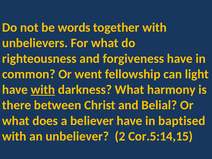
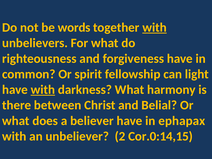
with underline: none -> present (155, 27)
went: went -> spirit (88, 74)
baptised: baptised -> ephapax (182, 121)
Cor.5:14,15: Cor.5:14,15 -> Cor.0:14,15 (161, 136)
